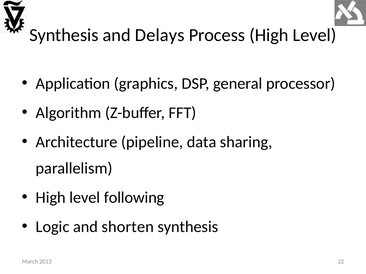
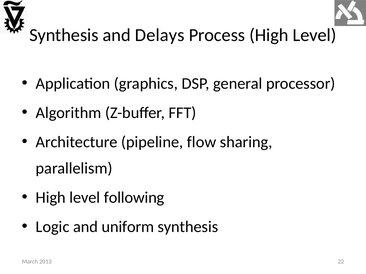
data: data -> flow (202, 142)
shorten: shorten -> uniform (128, 227)
